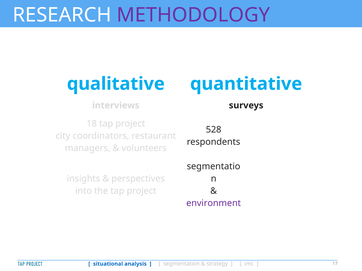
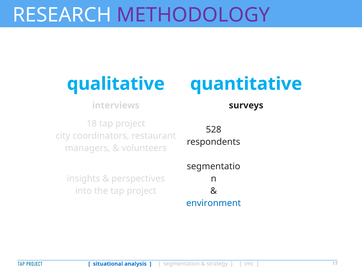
environment colour: purple -> blue (214, 204)
